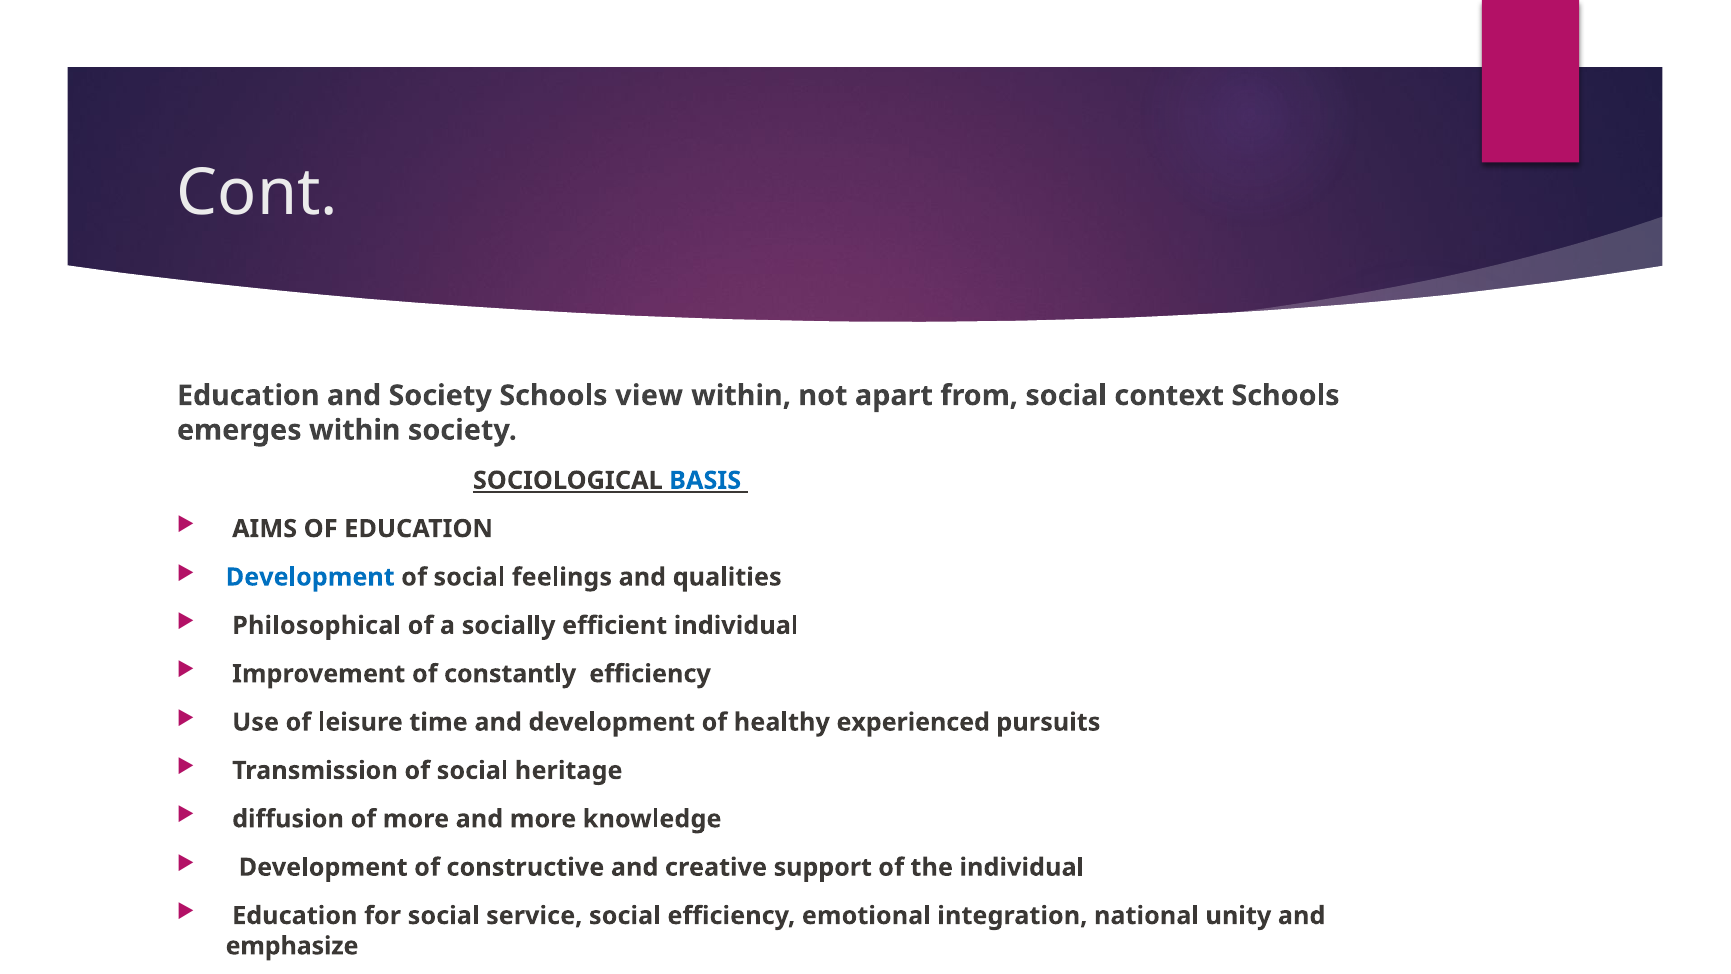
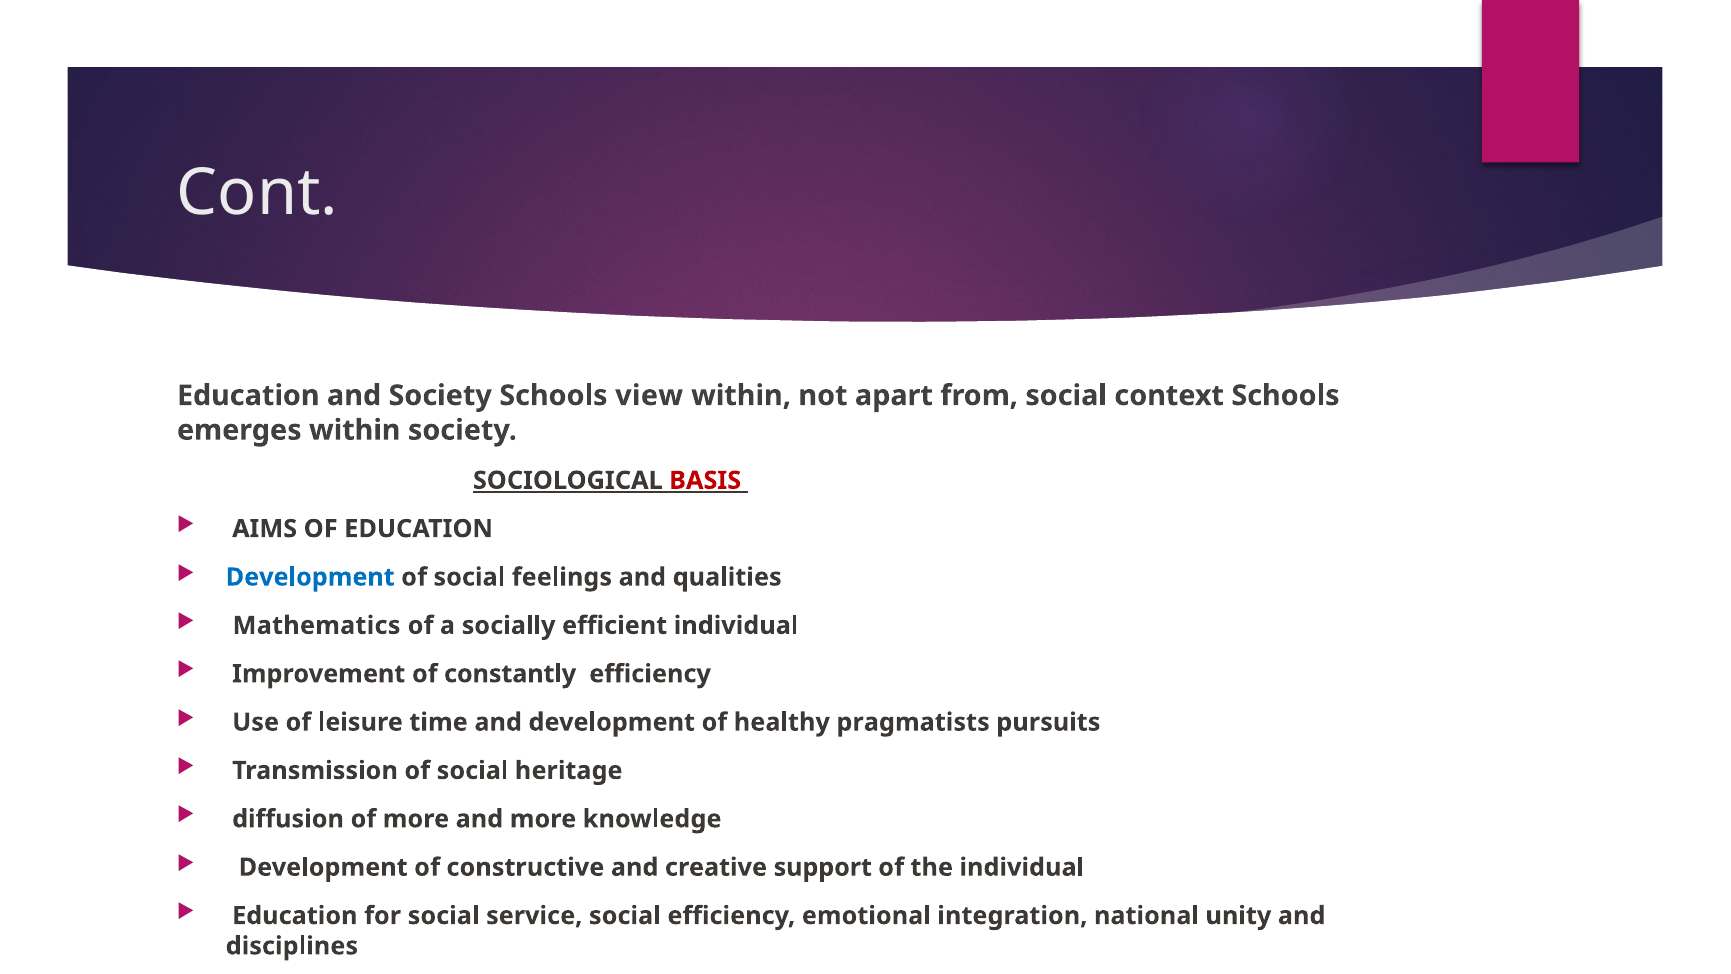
BASIS colour: blue -> red (705, 480)
Philosophical: Philosophical -> Mathematics (317, 625)
experienced: experienced -> pragmatists (913, 722)
emphasize: emphasize -> disciplines (292, 946)
